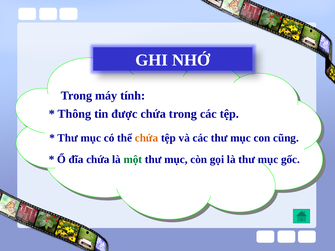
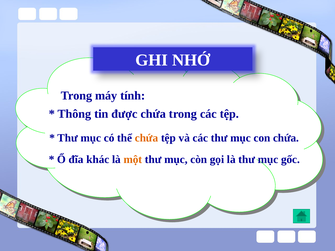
con cũng: cũng -> chứa (286, 138)
đĩa chứa: chứa -> khác (98, 160)
một colour: green -> orange (133, 160)
